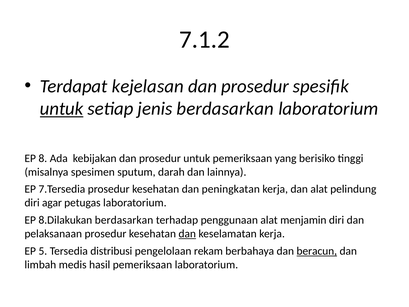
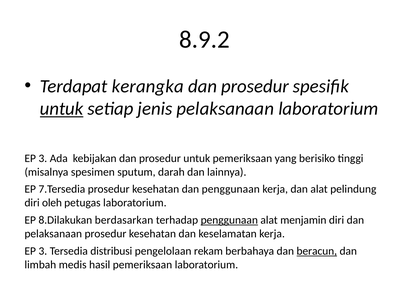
7.1.2: 7.1.2 -> 8.9.2 (204, 40)
kejelasan: kejelasan -> kerangka (148, 86)
jenis berdasarkan: berdasarkan -> pelaksanaan (225, 109)
8: 8 -> 3 (43, 158)
dan peningkatan: peningkatan -> penggunaan (231, 189)
agar: agar -> oleh (52, 203)
penggunaan underline: none -> present (229, 220)
dan underline: present -> none (187, 234)
5: 5 -> 3 (43, 251)
